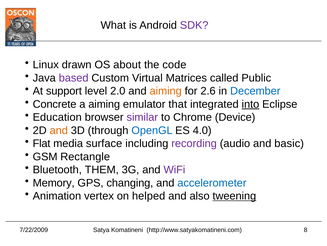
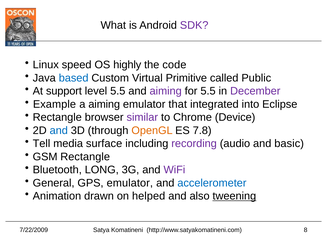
drawn: drawn -> speed (77, 65)
about: about -> highly (127, 65)
based colour: purple -> blue (74, 78)
Matrices: Matrices -> Primitive (186, 78)
level 2.0: 2.0 -> 5.5 (118, 91)
aiming colour: orange -> purple (166, 91)
for 2.6: 2.6 -> 5.5 (208, 91)
December colour: blue -> purple (255, 91)
Concrete: Concrete -> Example (54, 104)
into underline: present -> none (250, 104)
Education: Education -> Rectangle (57, 117)
and colour: orange -> blue (59, 130)
OpenGL colour: blue -> orange (152, 130)
4.0: 4.0 -> 7.8 (202, 130)
Flat: Flat -> Tell (41, 143)
THEM: THEM -> LONG (102, 169)
Memory: Memory -> General (54, 182)
GPS changing: changing -> emulator (130, 182)
vertex: vertex -> drawn (99, 195)
